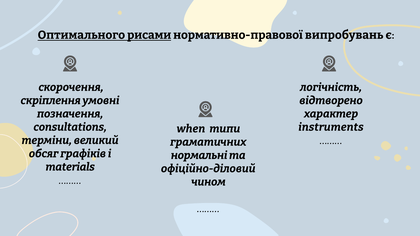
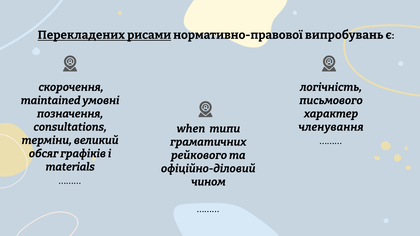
Оптимального: Оптимального -> Перекладених (81, 35)
скріплення: скріплення -> maintained (51, 101)
відтворено: відтворено -> письмового (331, 101)
instruments: instruments -> членування (331, 127)
нормальні: нормальні -> рейкового (199, 155)
